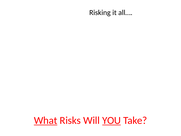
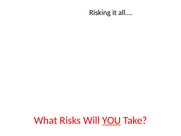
What underline: present -> none (46, 120)
